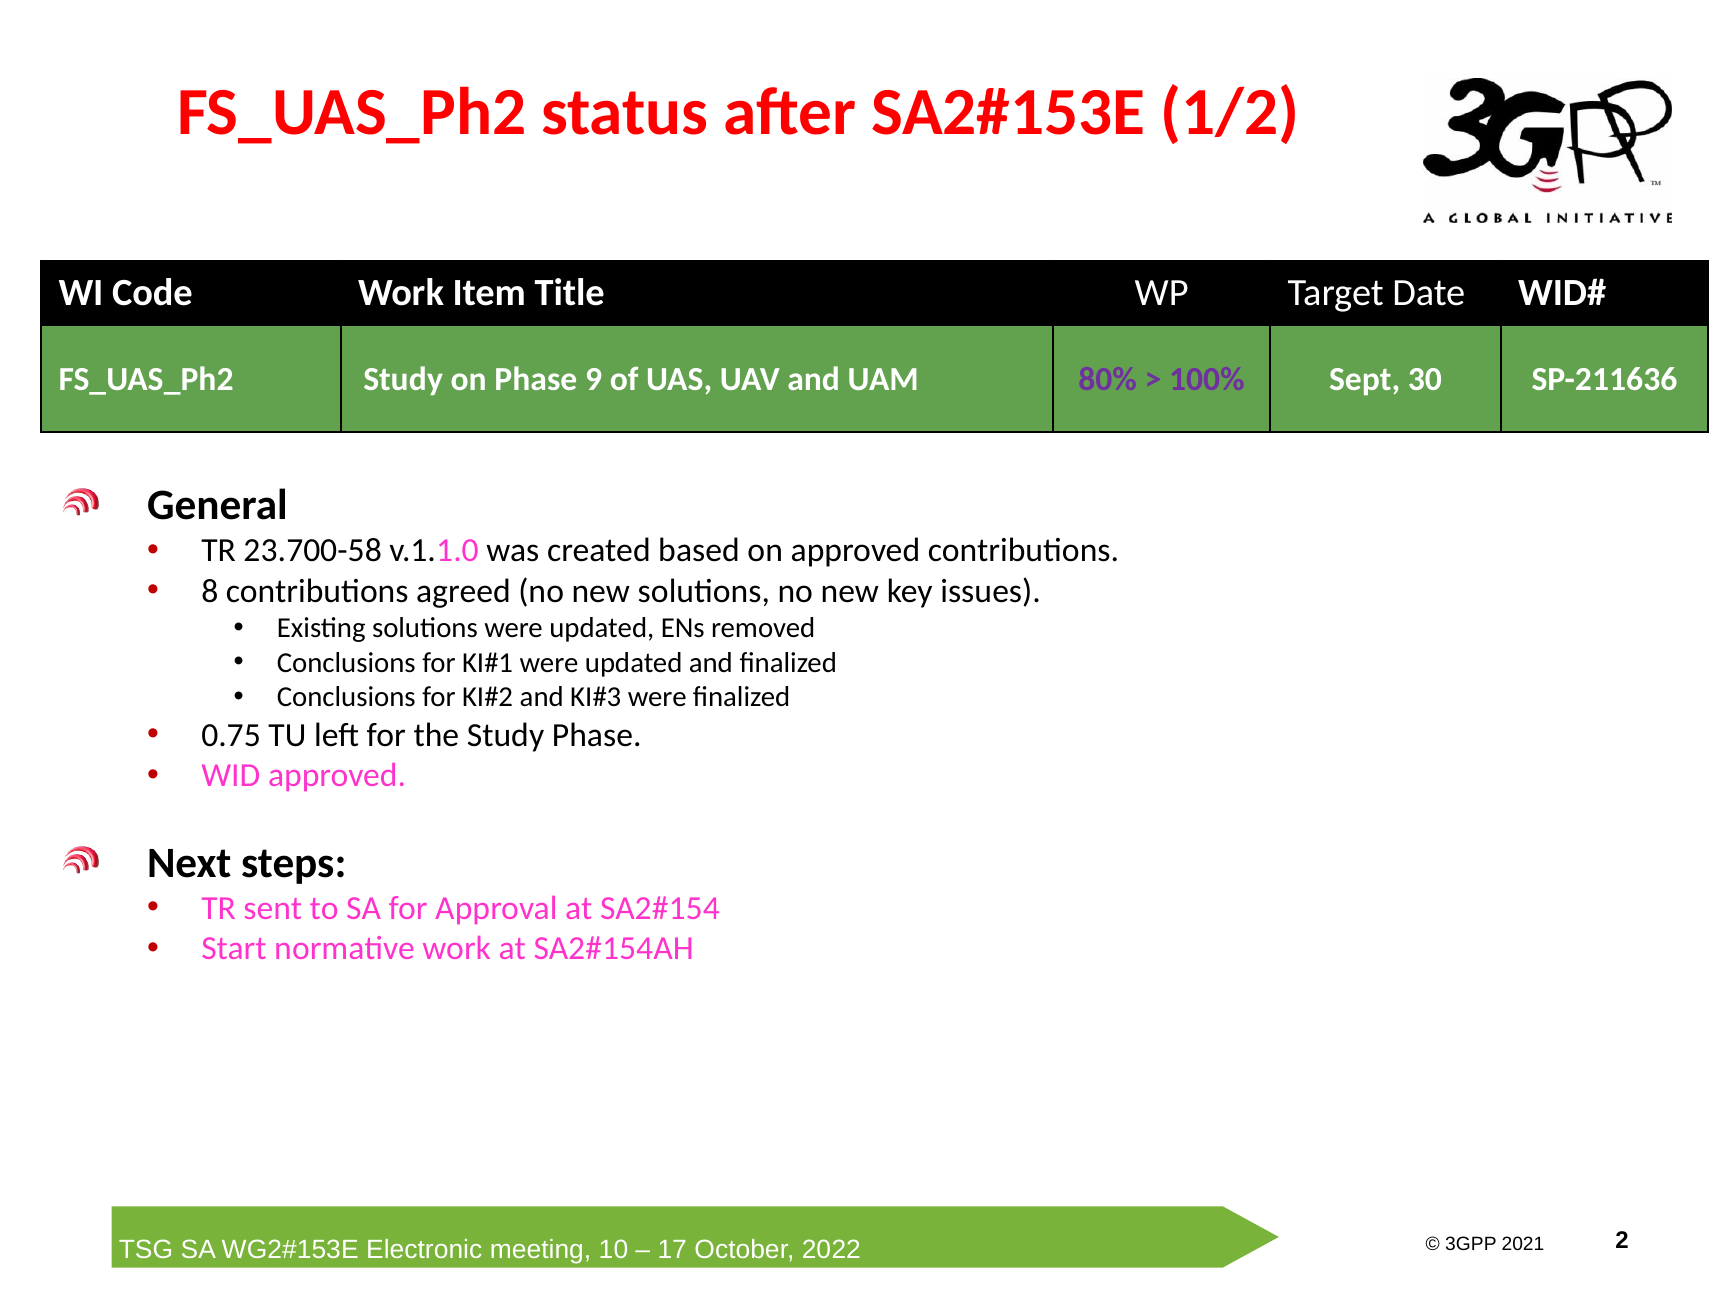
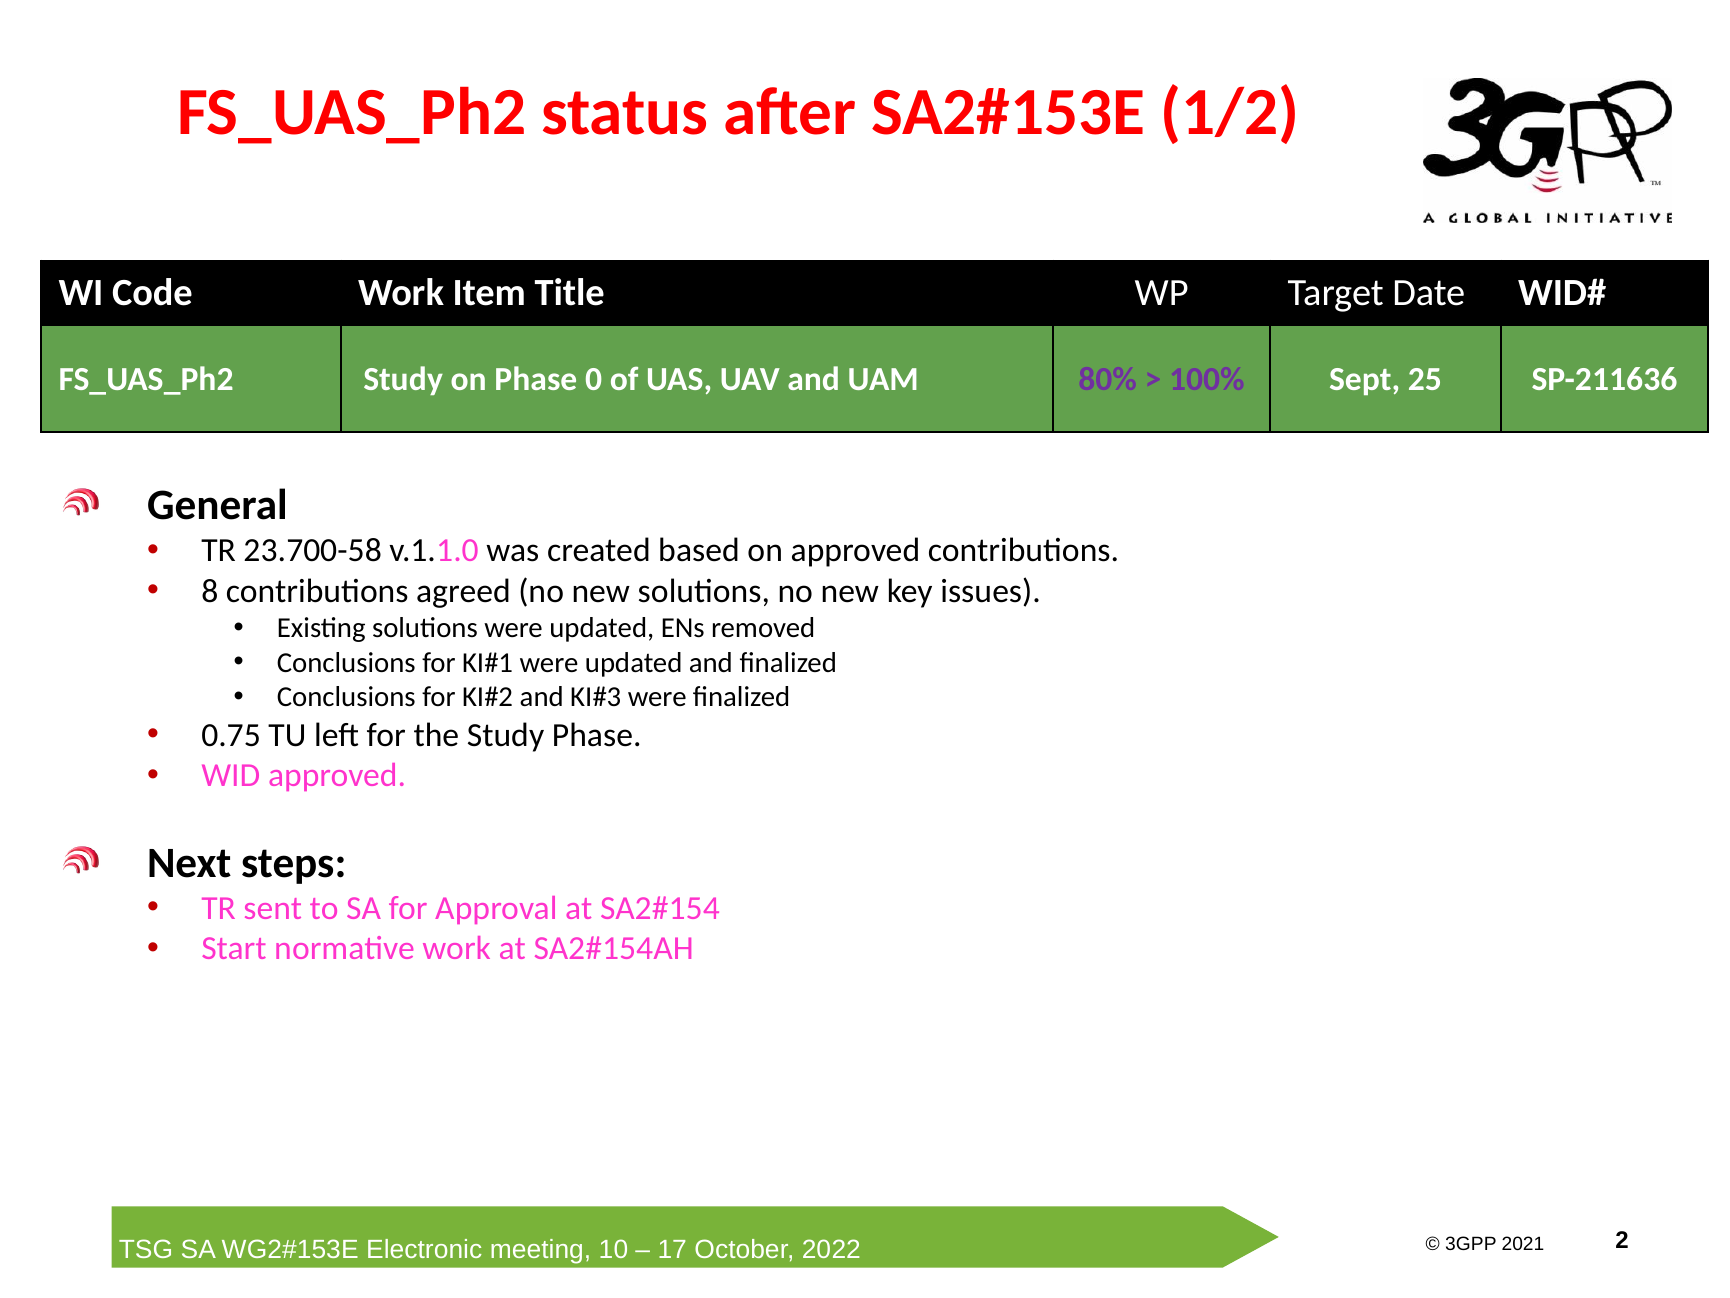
9: 9 -> 0 (594, 379)
30: 30 -> 25 (1425, 379)
